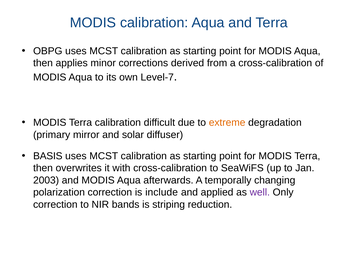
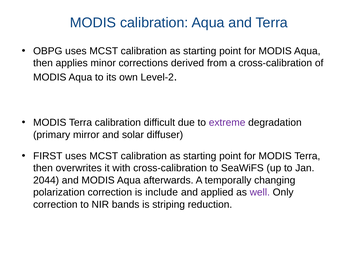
Level-7: Level-7 -> Level-2 (157, 77)
extreme colour: orange -> purple (227, 123)
BASIS: BASIS -> FIRST (48, 156)
2003: 2003 -> 2044 (46, 180)
